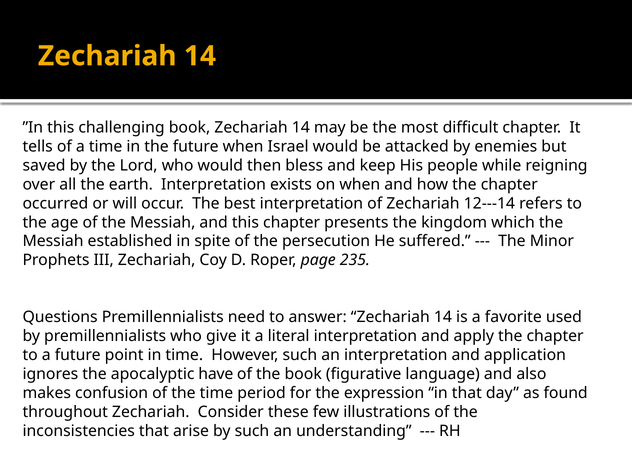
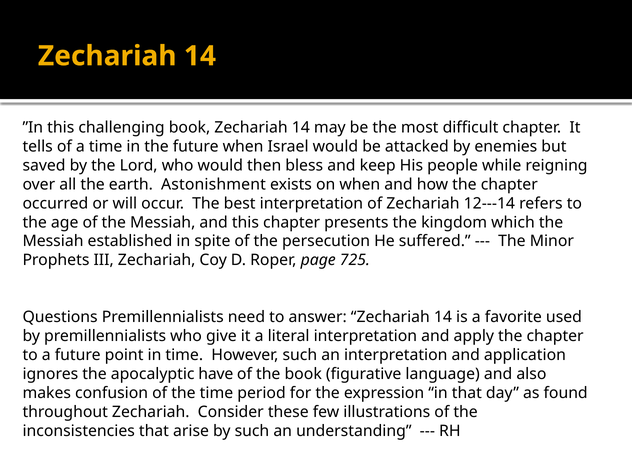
earth Interpretation: Interpretation -> Astonishment (213, 184)
235: 235 -> 725 (355, 260)
